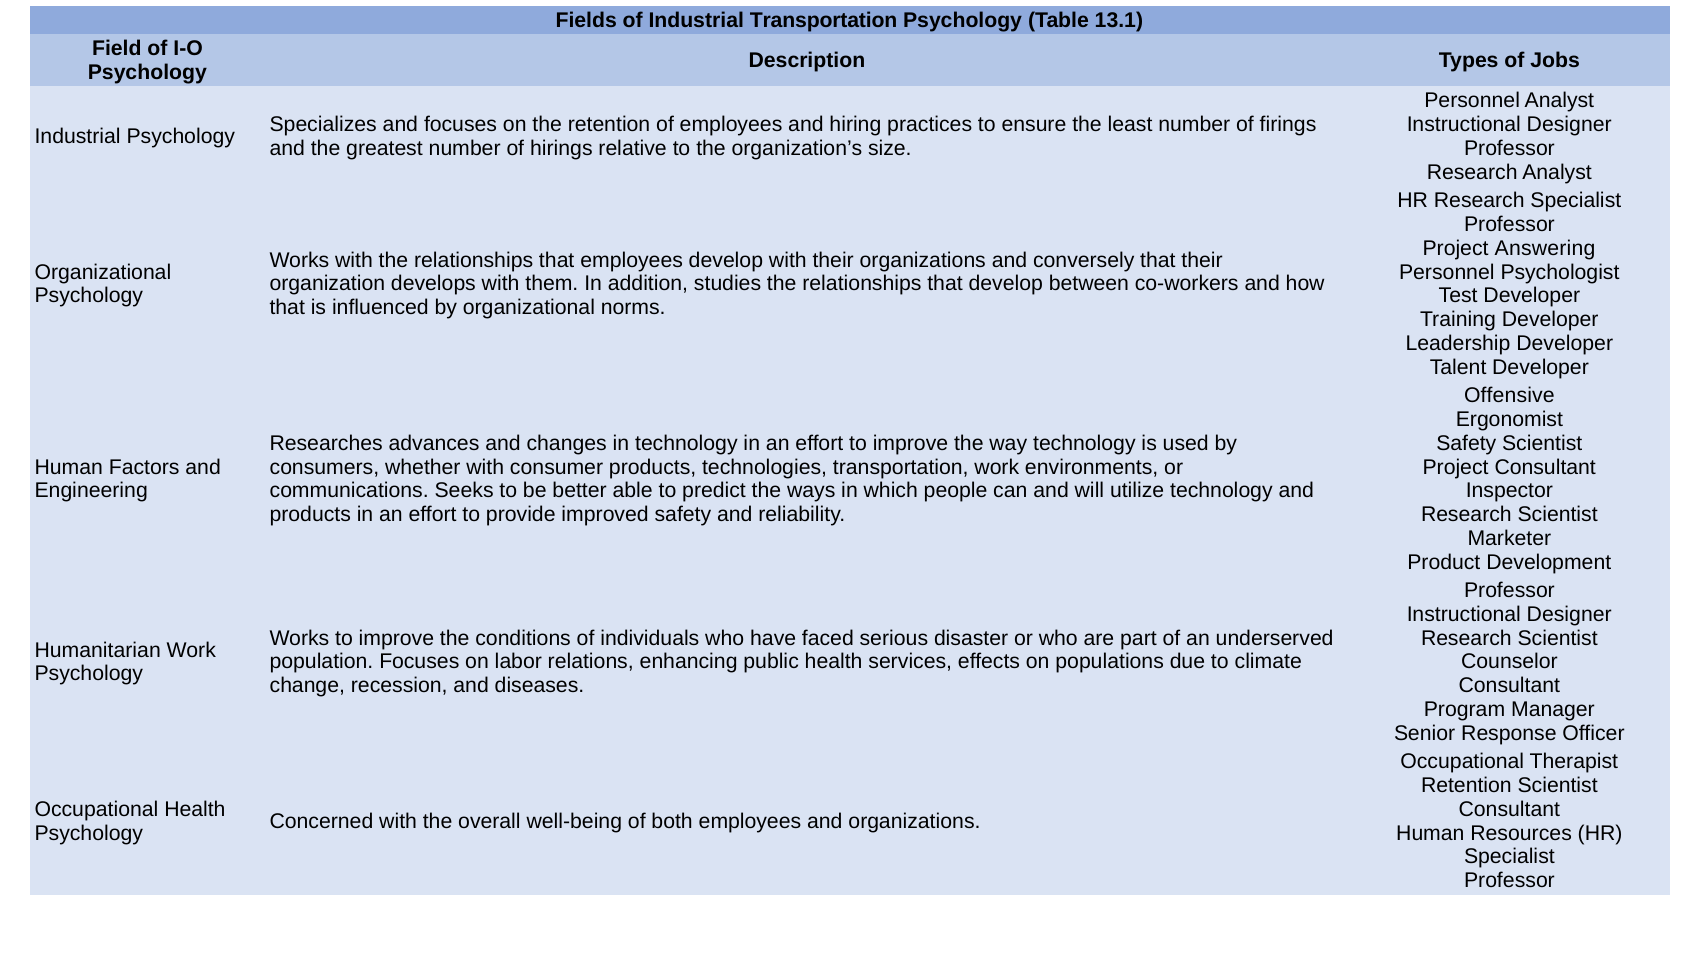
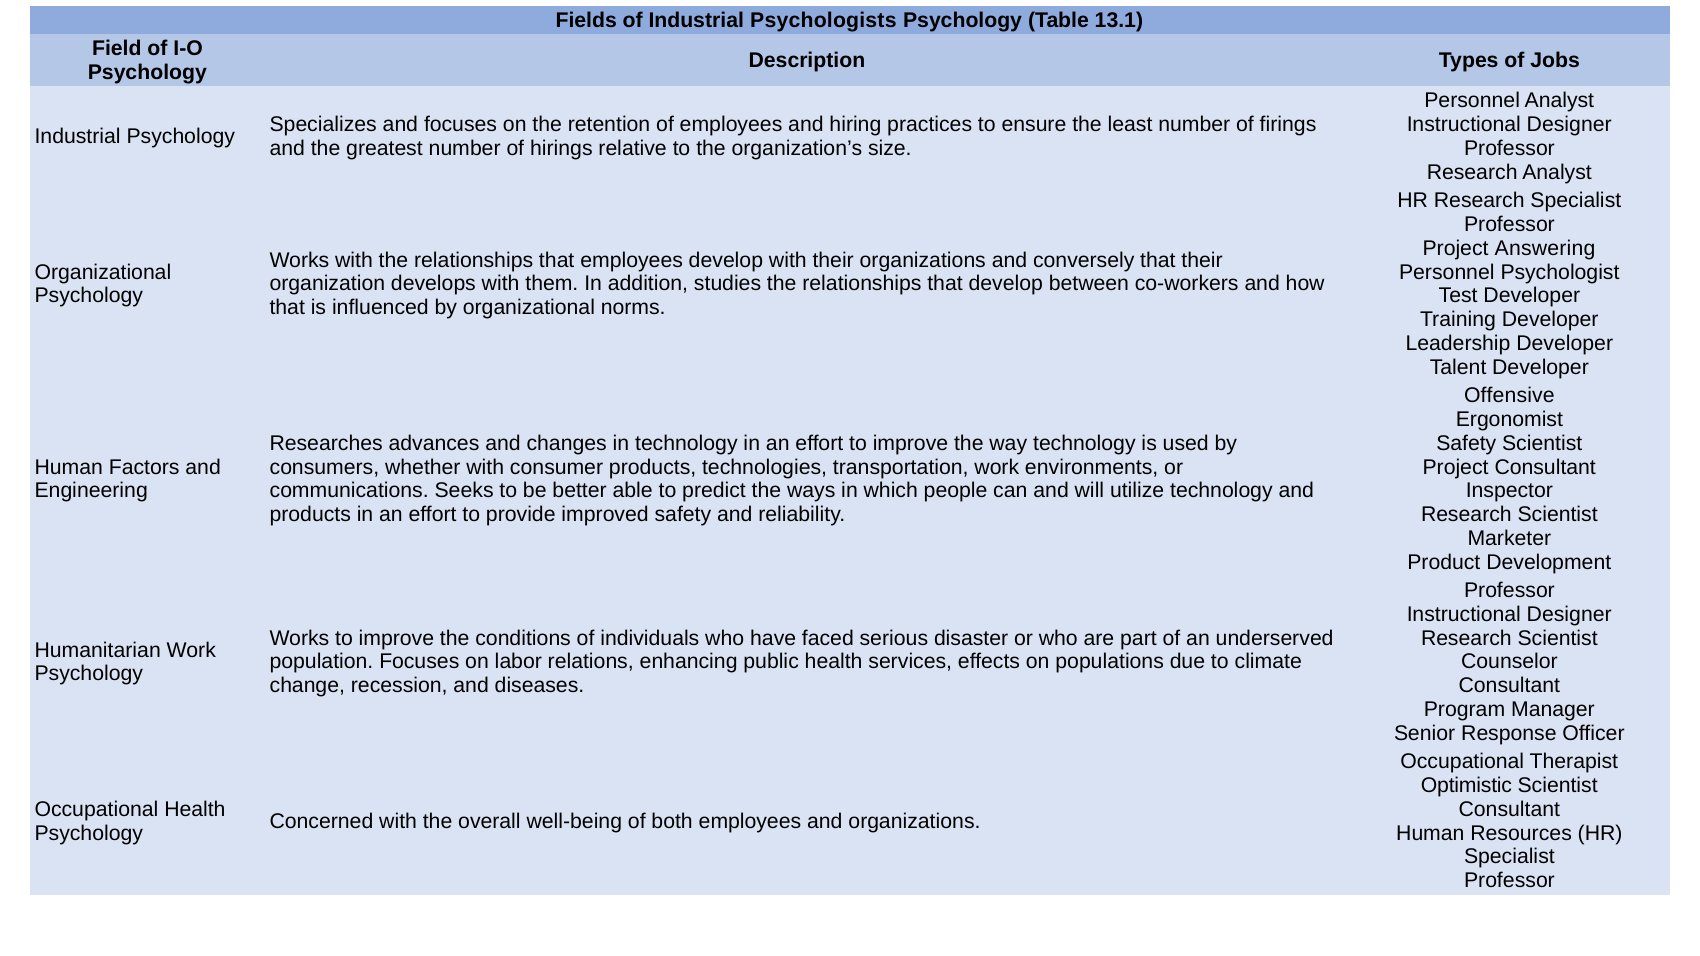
Industrial Transportation: Transportation -> Psychologists (823, 20)
Retention: Retention -> Optimistic (1466, 786)
